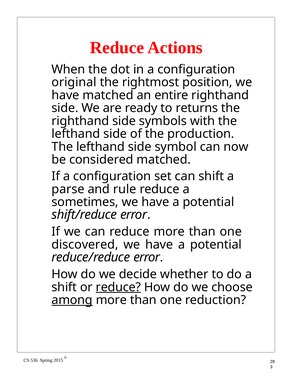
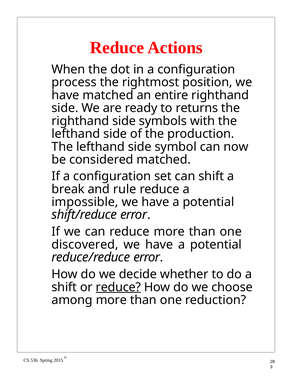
original: original -> process (74, 82)
parse: parse -> break (68, 189)
sometimes: sometimes -> impossible (85, 202)
among underline: present -> none (72, 300)
